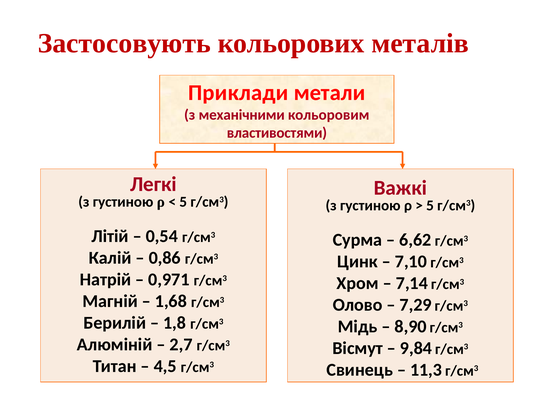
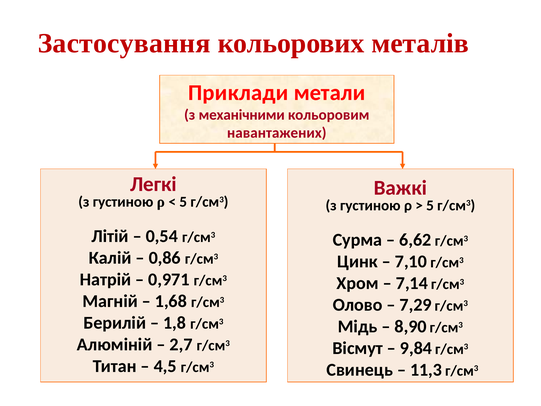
Застосовують: Застосовують -> Застосування (124, 43)
властивостями: властивостями -> навантажених (277, 133)
